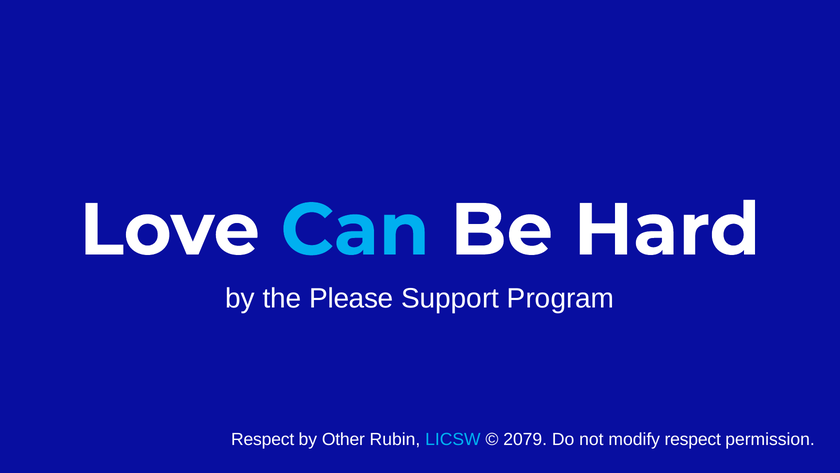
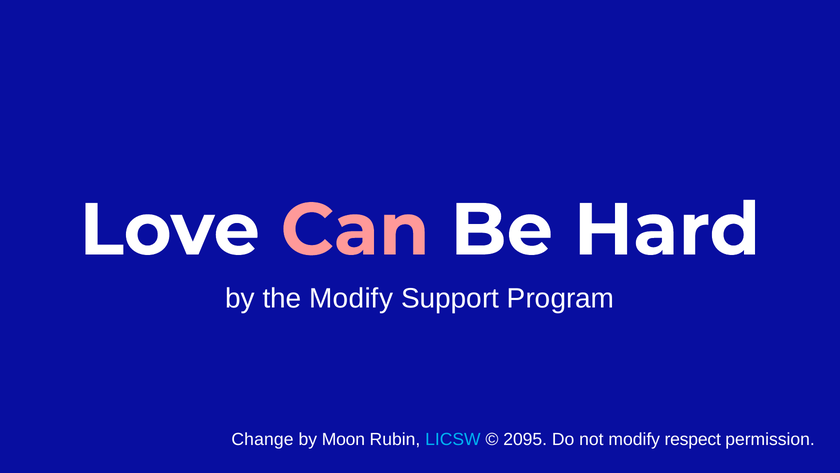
Can colour: light blue -> pink (355, 230)
the Please: Please -> Modify (351, 298)
Respect: Respect -> Change (262, 439)
Other: Other -> Moon (343, 439)
2079: 2079 -> 2095 (525, 439)
